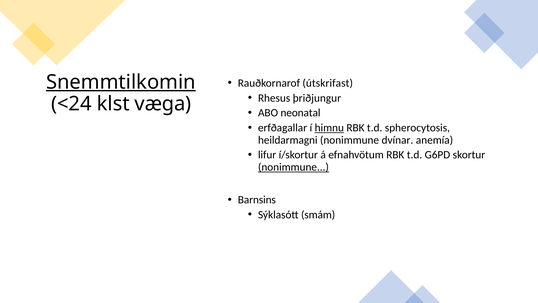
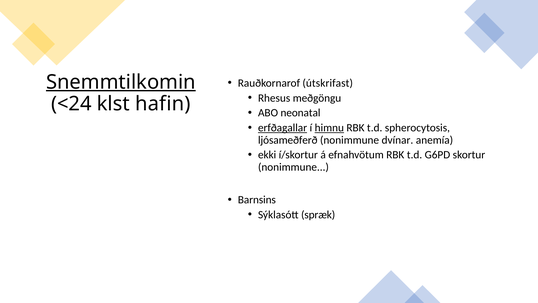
þriðjungur: þriðjungur -> meðgöngu (317, 98)
væga: væga -> hafin (163, 104)
erfðagallar underline: none -> present (283, 128)
heildarmagni: heildarmagni -> ljósameðferð (288, 140)
lifur: lifur -> ekki (267, 155)
nonimmune underline: present -> none (293, 167)
smám: smám -> spræk (318, 214)
